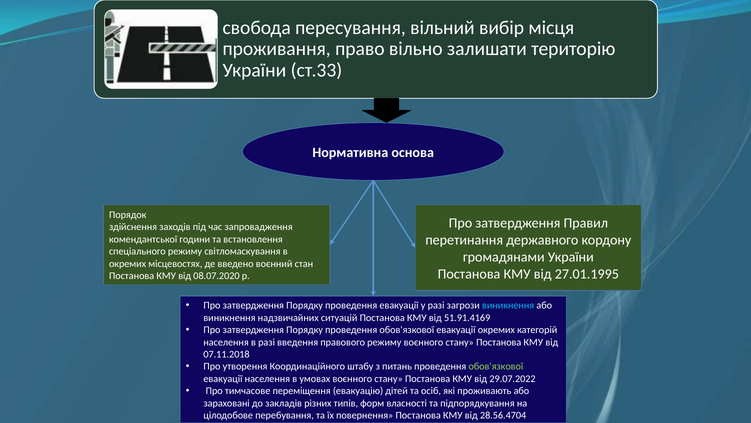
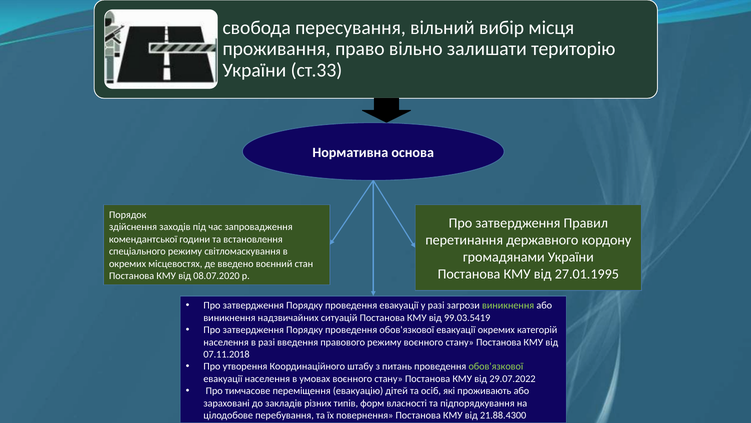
виникнення colour: light blue -> light green (508, 305)
51.91.4169: 51.91.4169 -> 99.03.5419 (467, 317)
28.56.4704: 28.56.4704 -> 21.88.4300 (503, 415)
